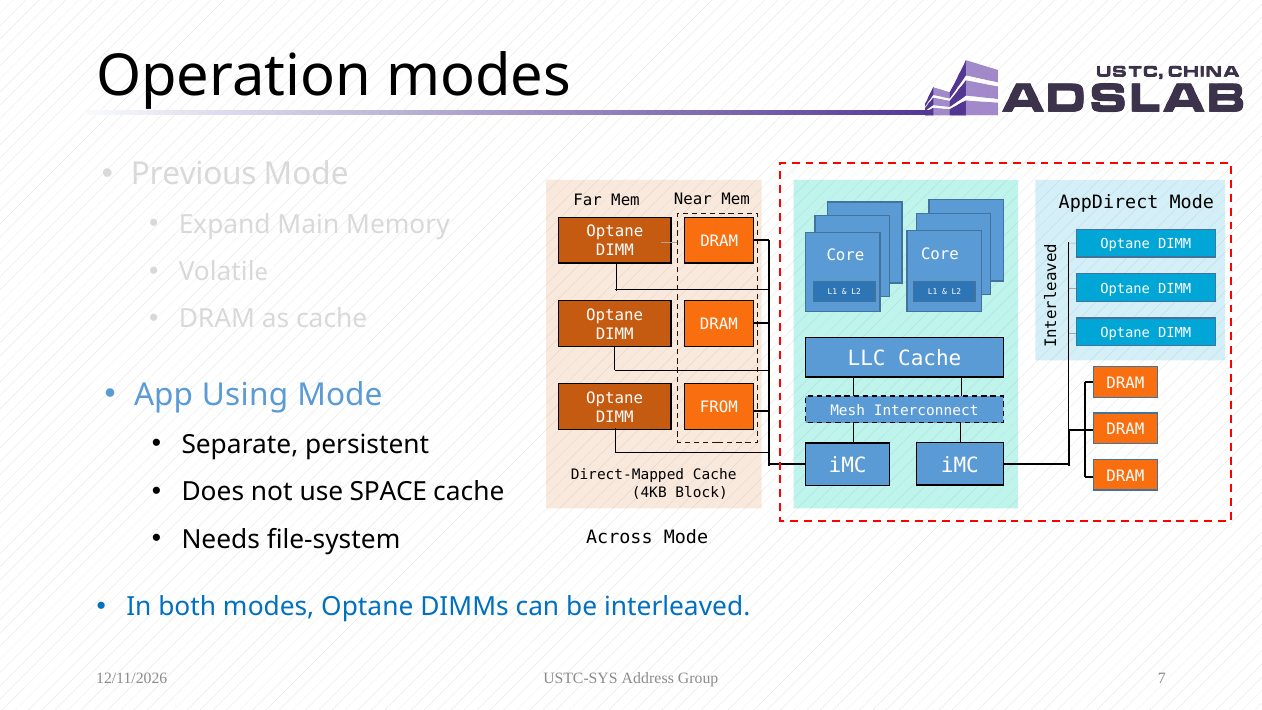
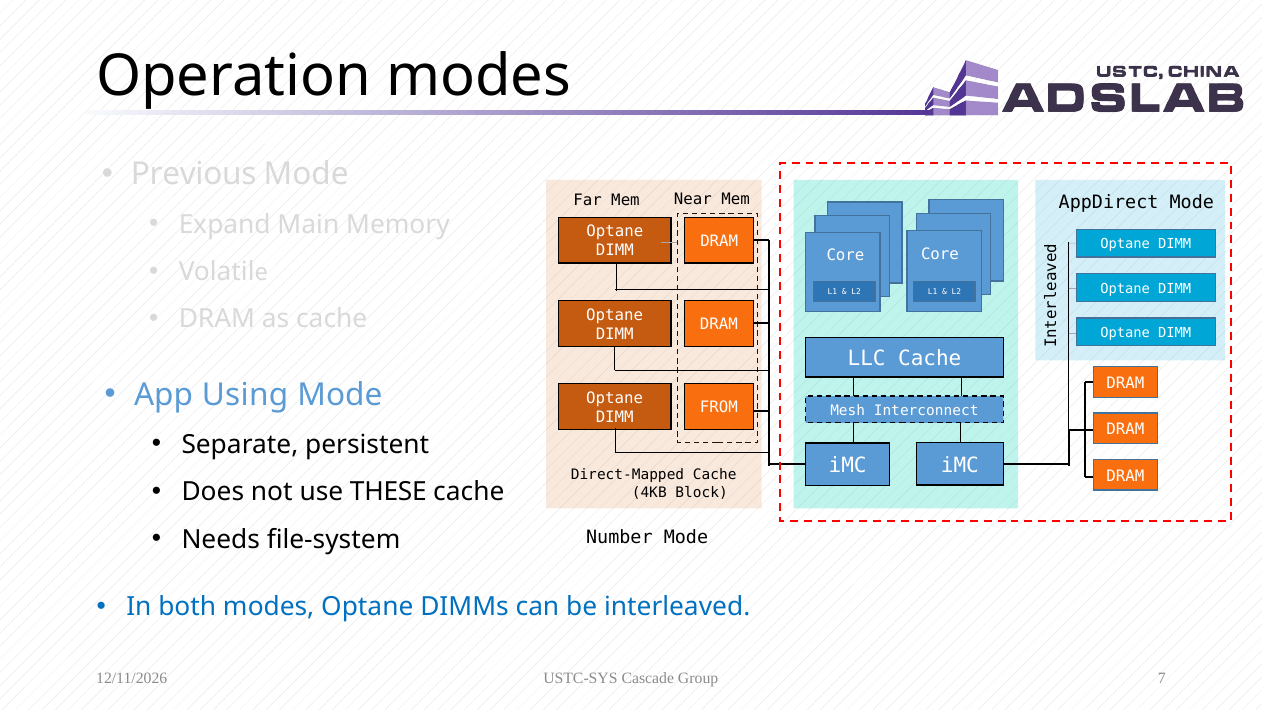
SPACE: SPACE -> THESE (388, 492)
Across: Across -> Number (619, 538)
Address: Address -> Cascade (648, 678)
